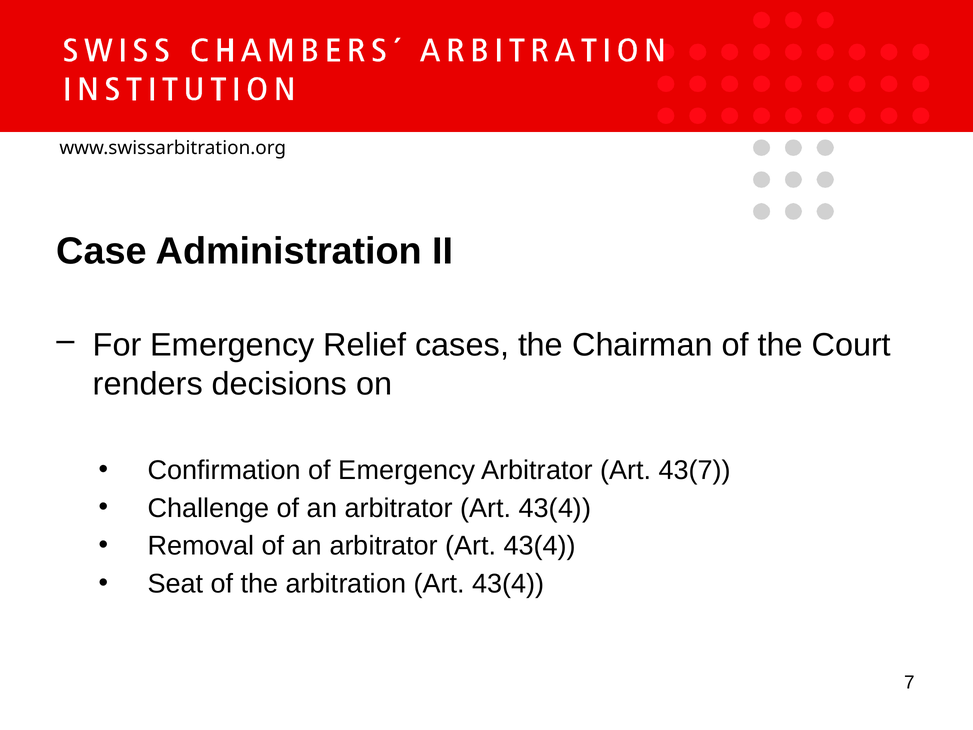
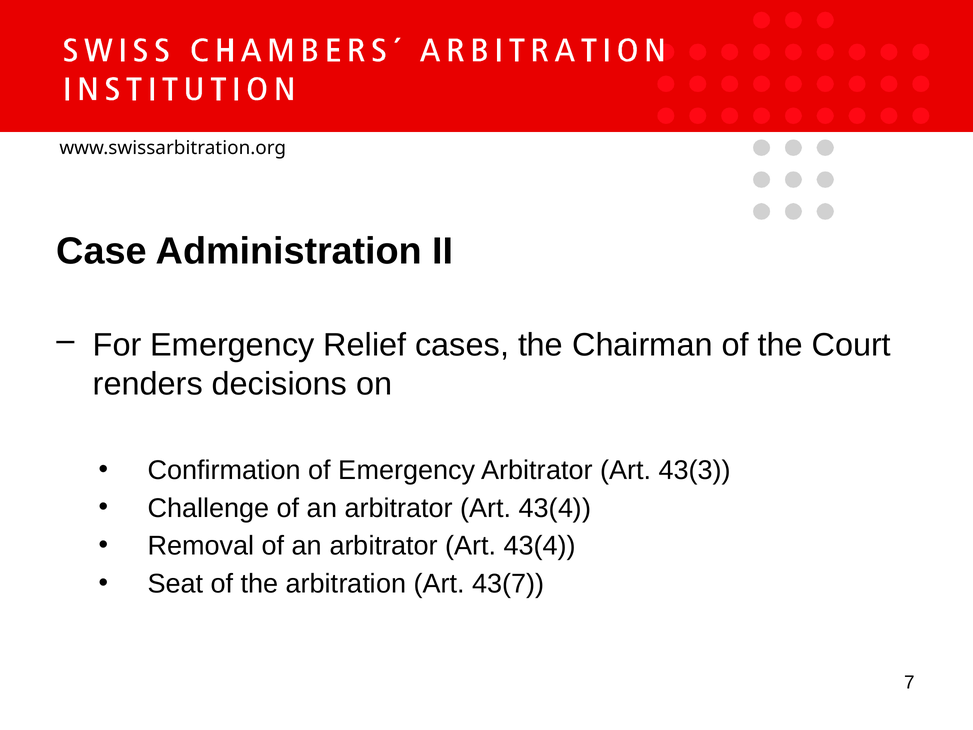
43(7: 43(7 -> 43(3 (695, 470)
arbitration Art 43(4: 43(4 -> 43(7 (508, 584)
